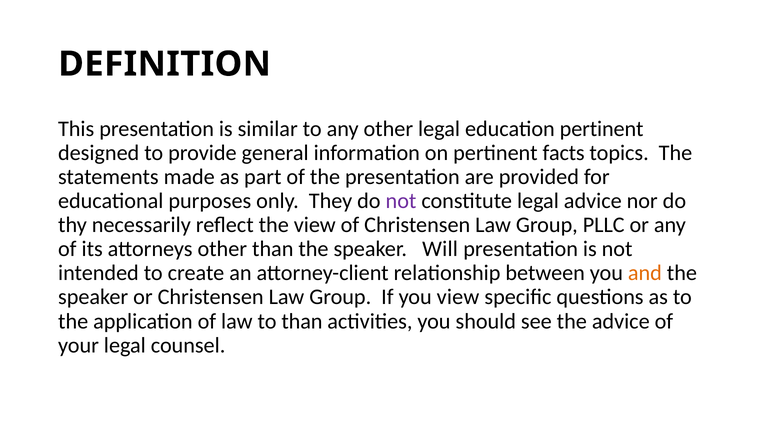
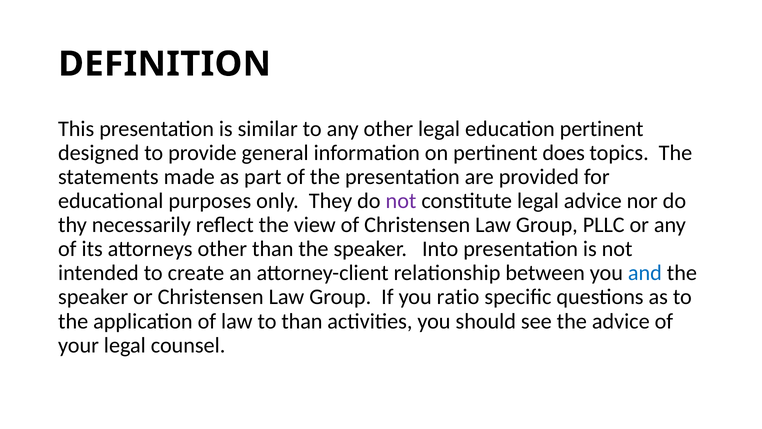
facts: facts -> does (564, 153)
Will: Will -> Into (440, 249)
and colour: orange -> blue (645, 273)
you view: view -> ratio (458, 297)
